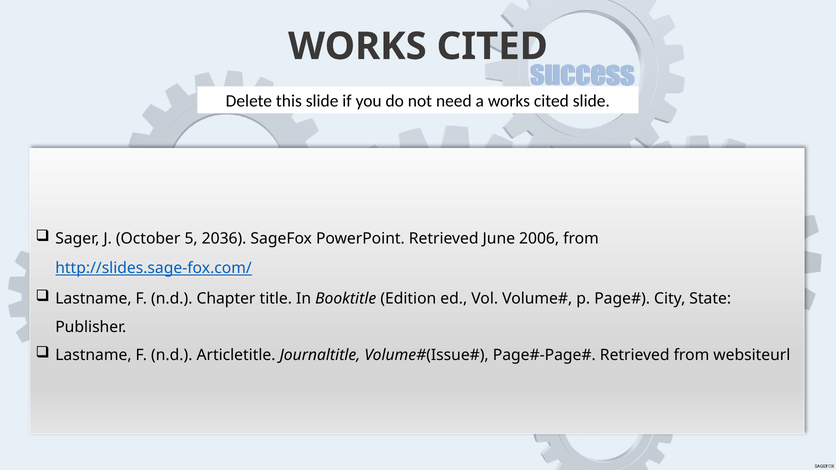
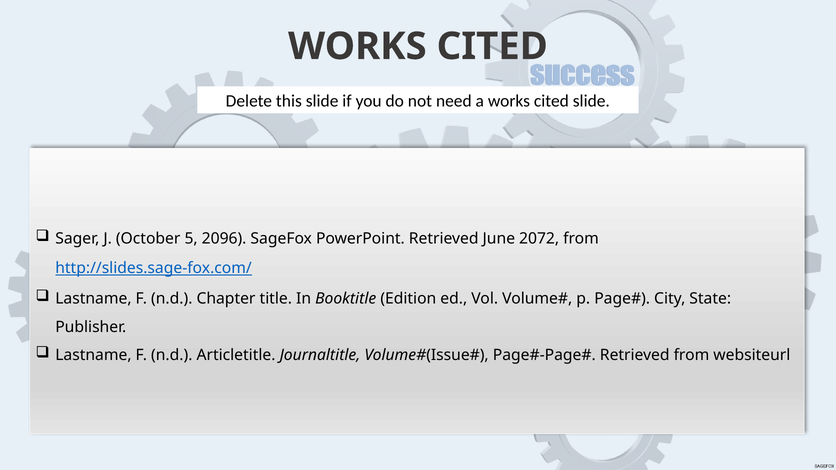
2036: 2036 -> 2096 (224, 239)
2006: 2006 -> 2072 (539, 239)
